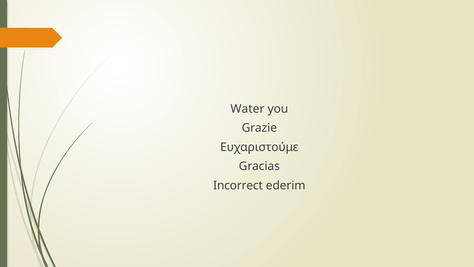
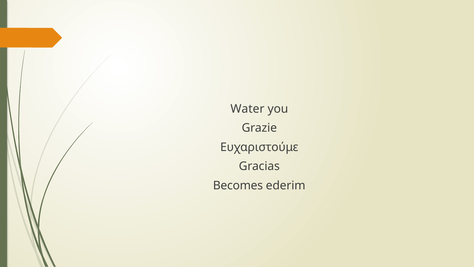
Incorrect: Incorrect -> Becomes (238, 185)
